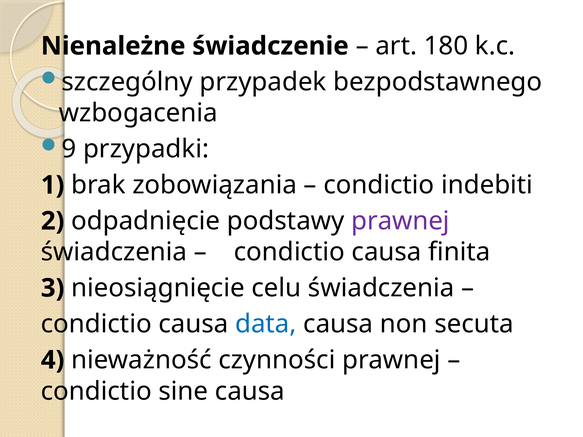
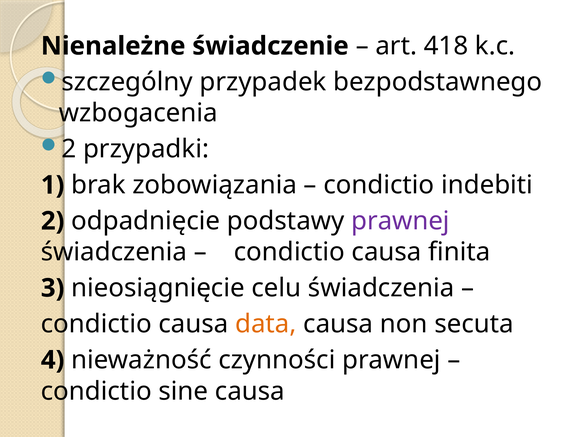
180: 180 -> 418 (446, 46)
9: 9 -> 2 (69, 149)
data colour: blue -> orange (266, 324)
